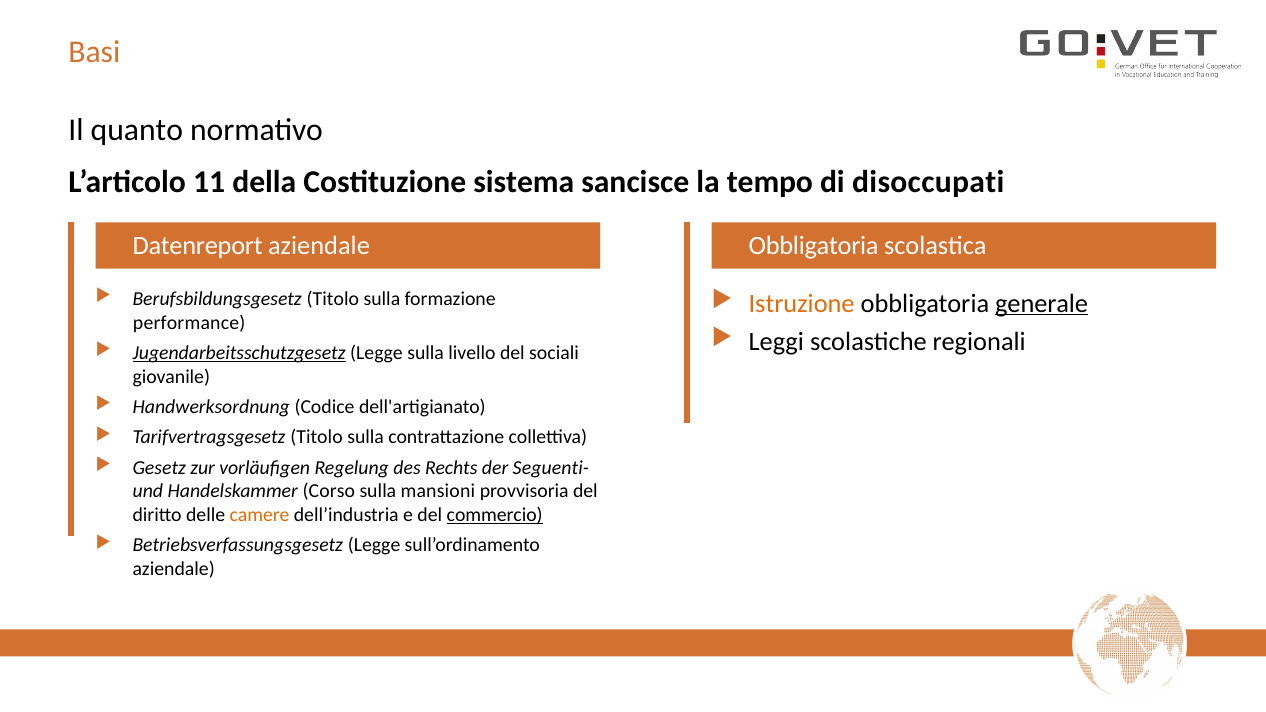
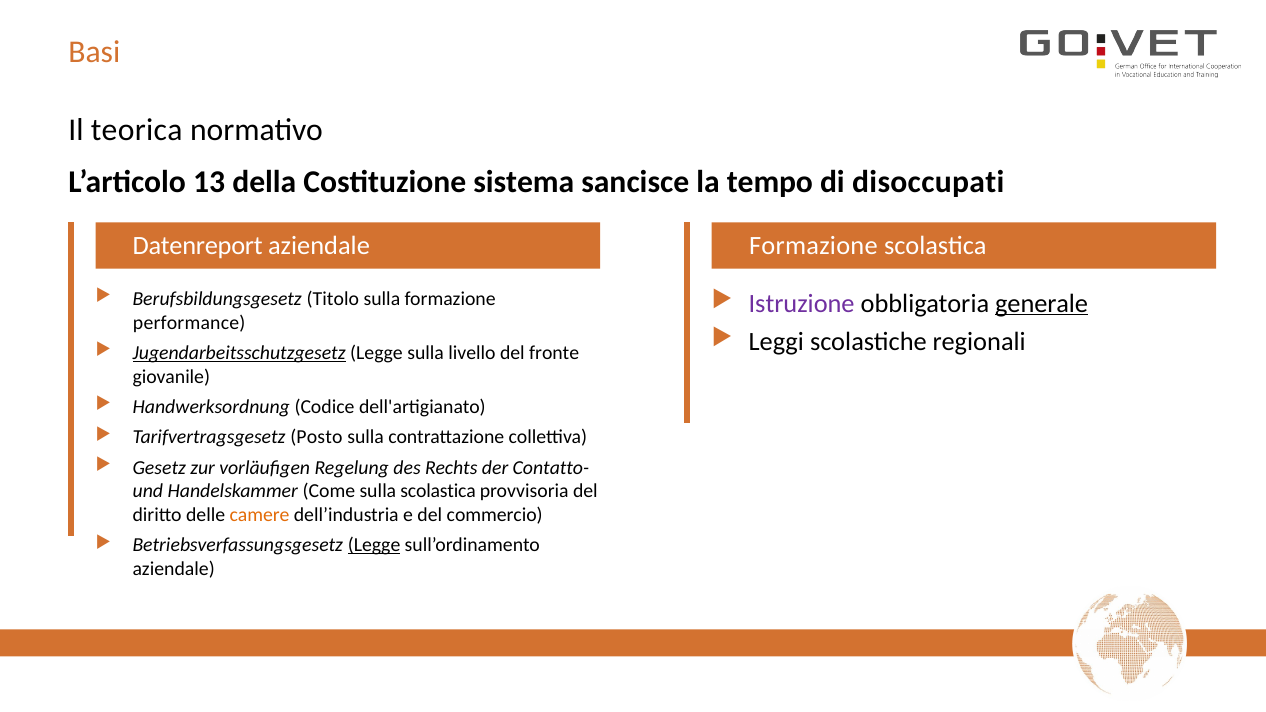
quanto: quanto -> teorica (137, 131)
11: 11 -> 13 (209, 182)
Obbligatoria: Obbligatoria -> Formazione (813, 245)
Istruzione colour: orange -> purple (802, 303)
sociali: sociali -> fronte (554, 353)
Tarifvertragsgesetz Titolo: Titolo -> Posto (316, 437)
Seguenti-: Seguenti- -> Contatto- (551, 468)
Corso: Corso -> Come (329, 491)
sulla mansioni: mansioni -> scolastica (438, 491)
commercio underline: present -> none (495, 515)
Legge underline: none -> present (374, 545)
